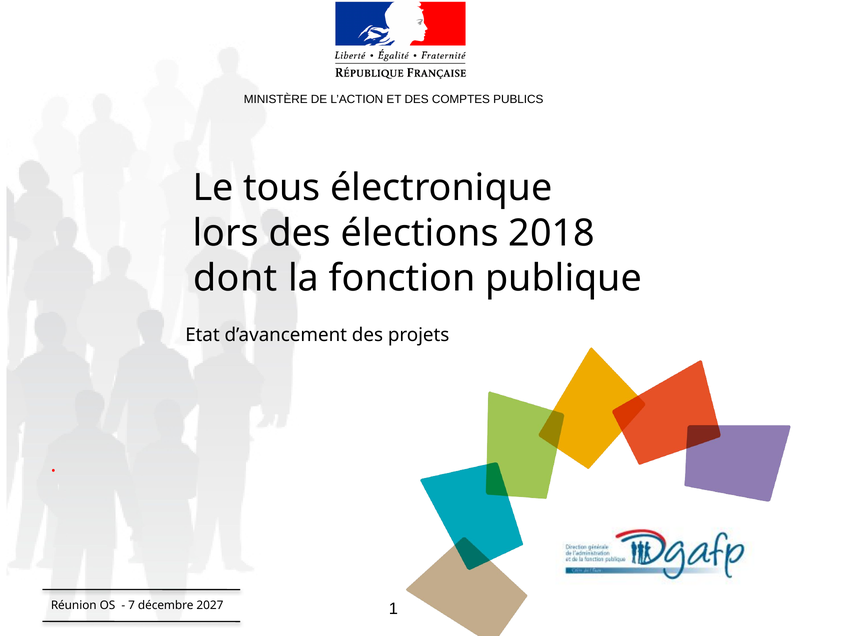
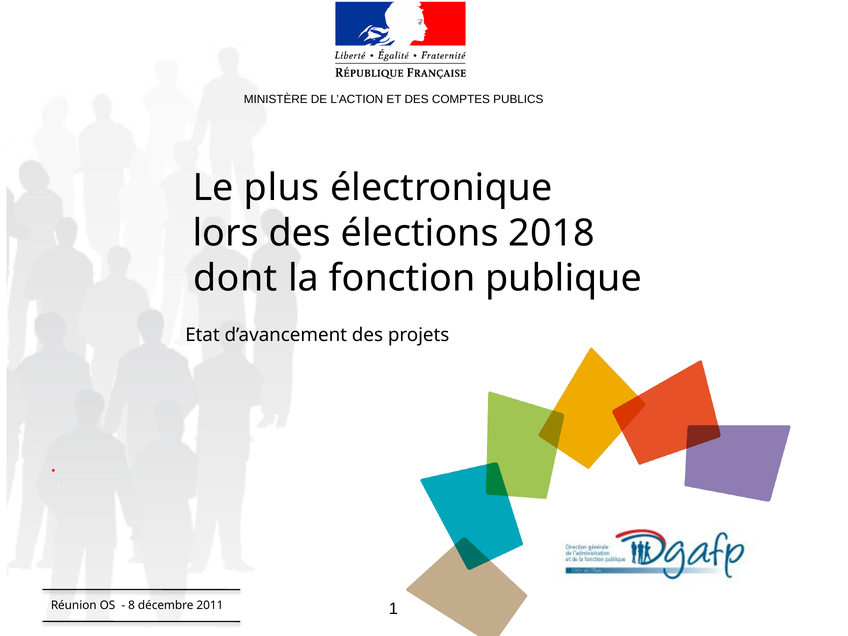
tous: tous -> plus (282, 188)
7: 7 -> 8 (132, 605)
2027: 2027 -> 2011 (210, 605)
